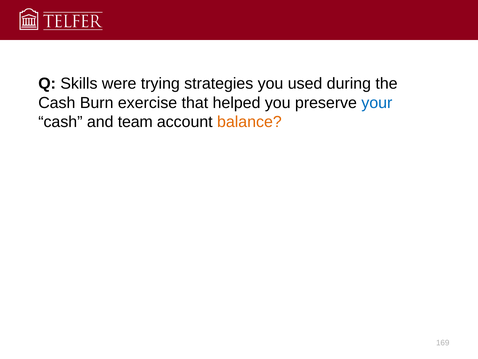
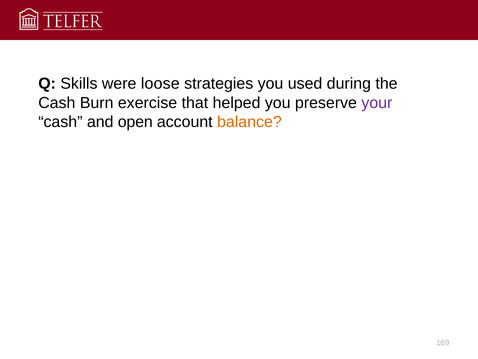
trying: trying -> loose (160, 84)
your colour: blue -> purple (377, 103)
team: team -> open (135, 122)
